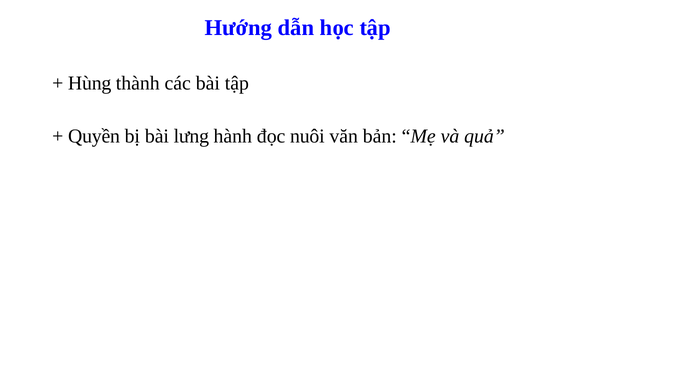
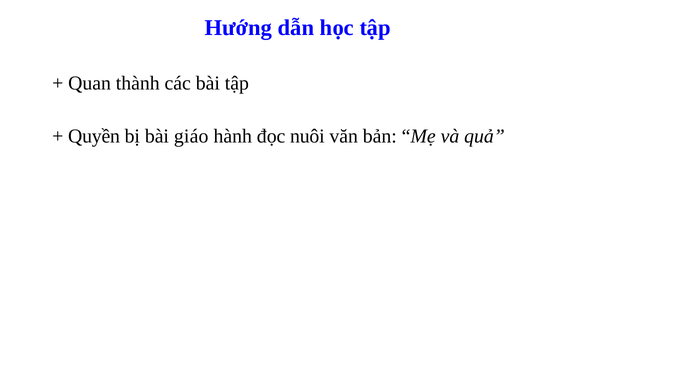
Hùng: Hùng -> Quan (90, 84)
lưng: lưng -> giáo (191, 137)
